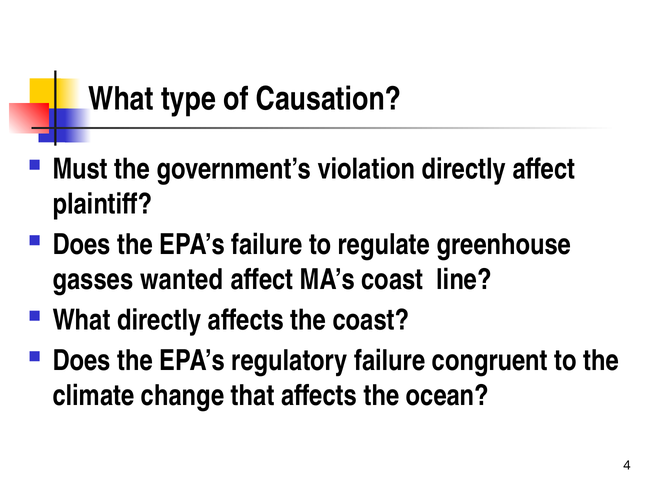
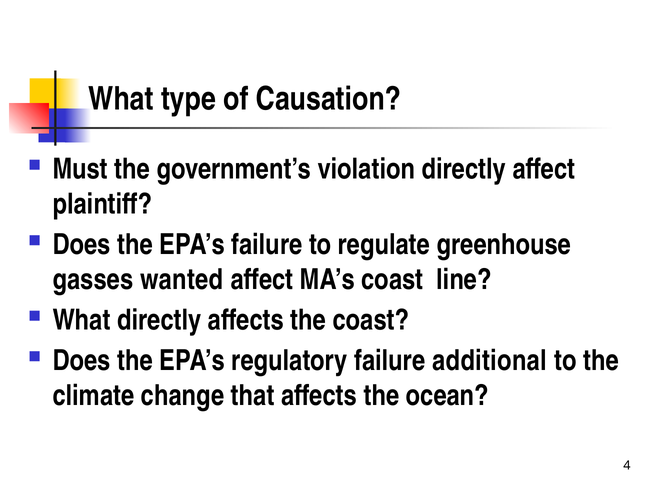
congruent: congruent -> additional (490, 360)
